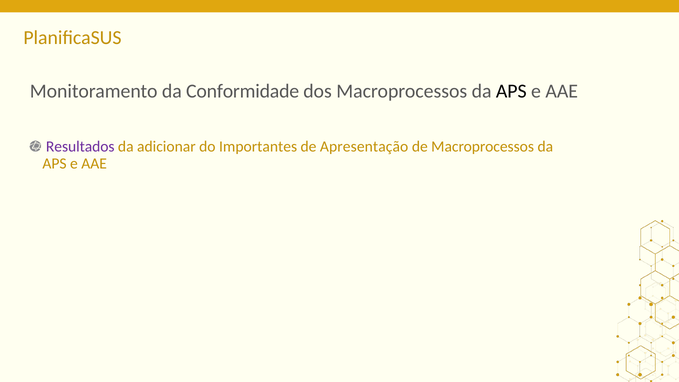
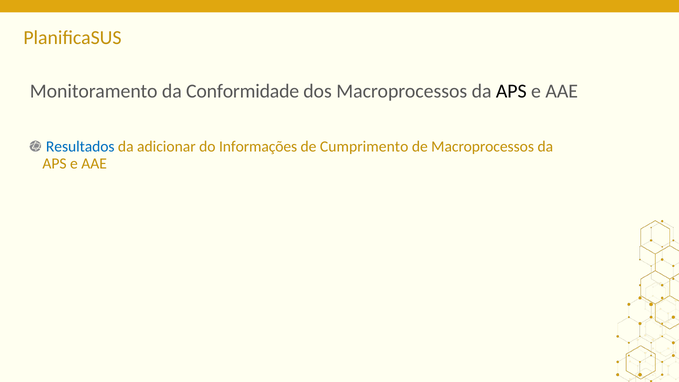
Resultados colour: purple -> blue (80, 147)
Importantes: Importantes -> Informações (258, 147)
Apresentação: Apresentação -> Cumprimento (364, 147)
